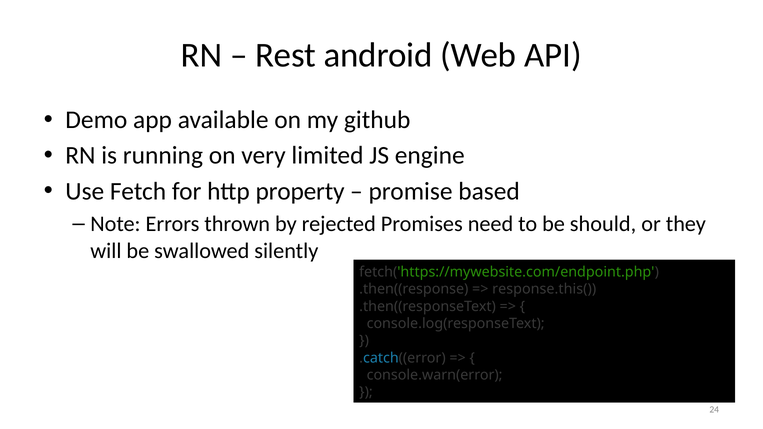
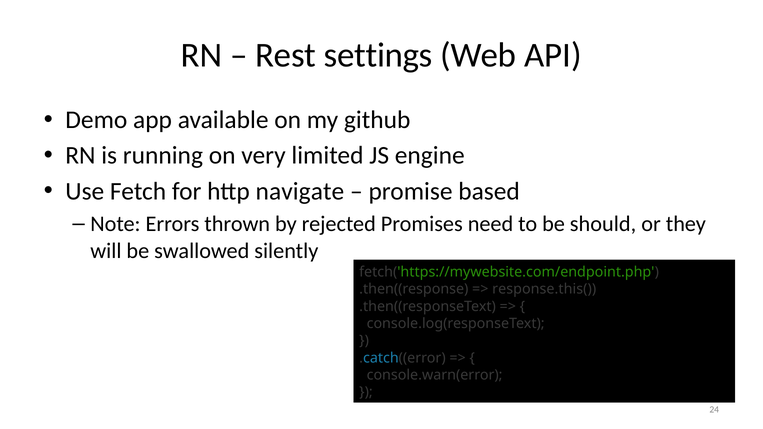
android: android -> settings (378, 55)
property: property -> navigate (300, 191)
